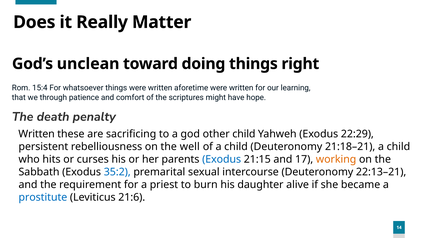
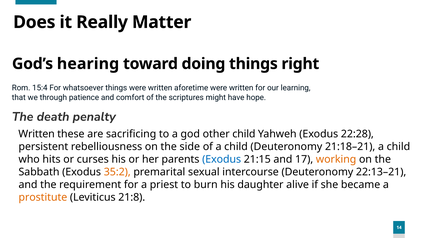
unclean: unclean -> hearing (88, 64)
22:29: 22:29 -> 22:28 (357, 134)
well: well -> side (190, 146)
35:2 colour: blue -> orange (117, 172)
prostitute colour: blue -> orange (43, 197)
21:6: 21:6 -> 21:8 (132, 197)
